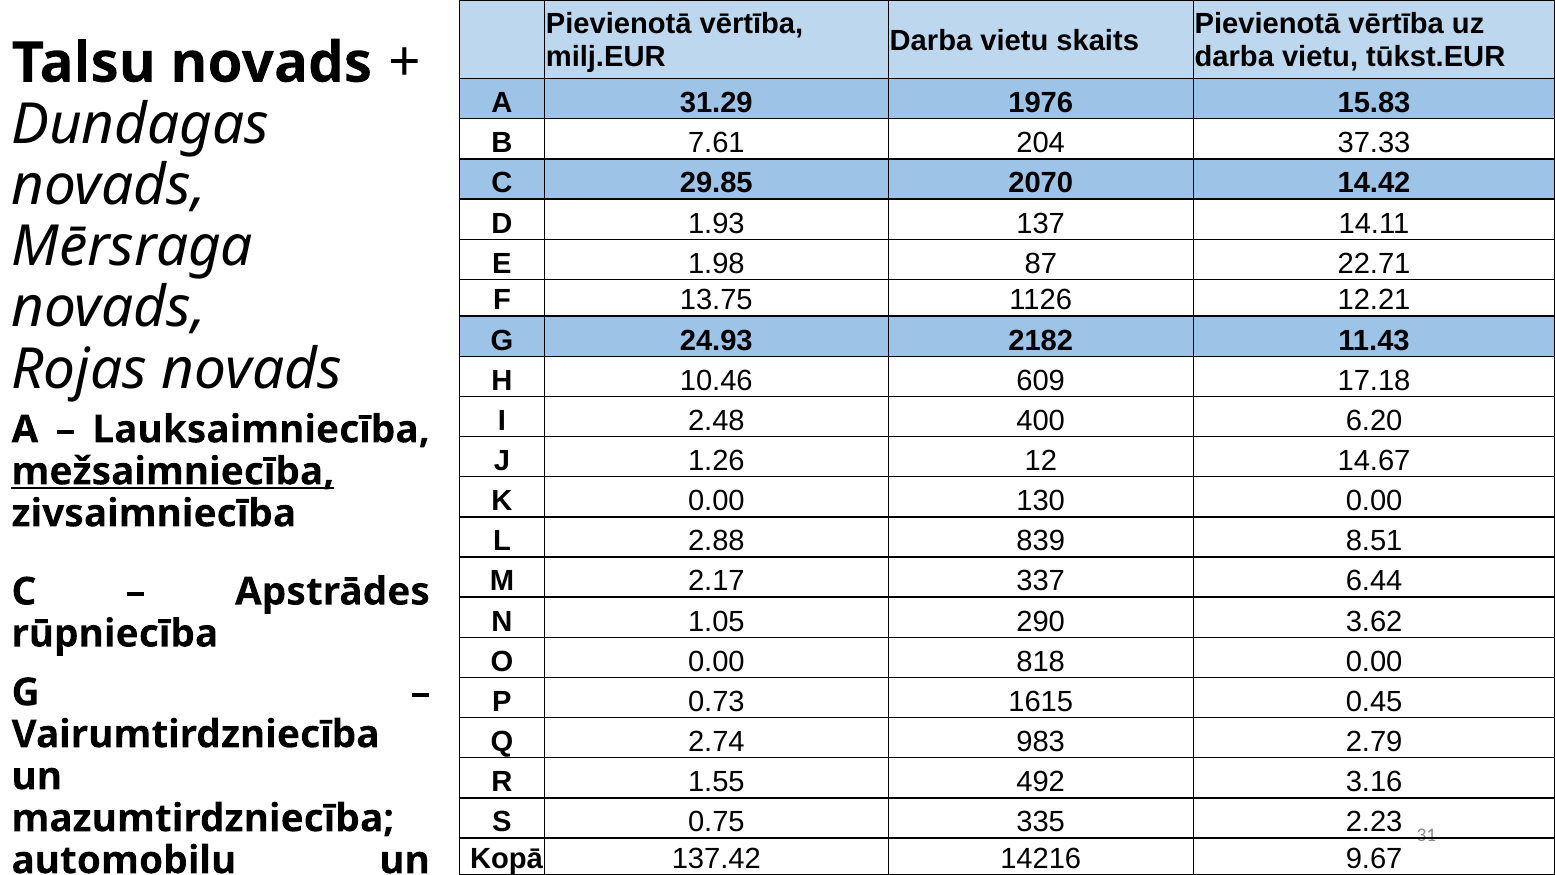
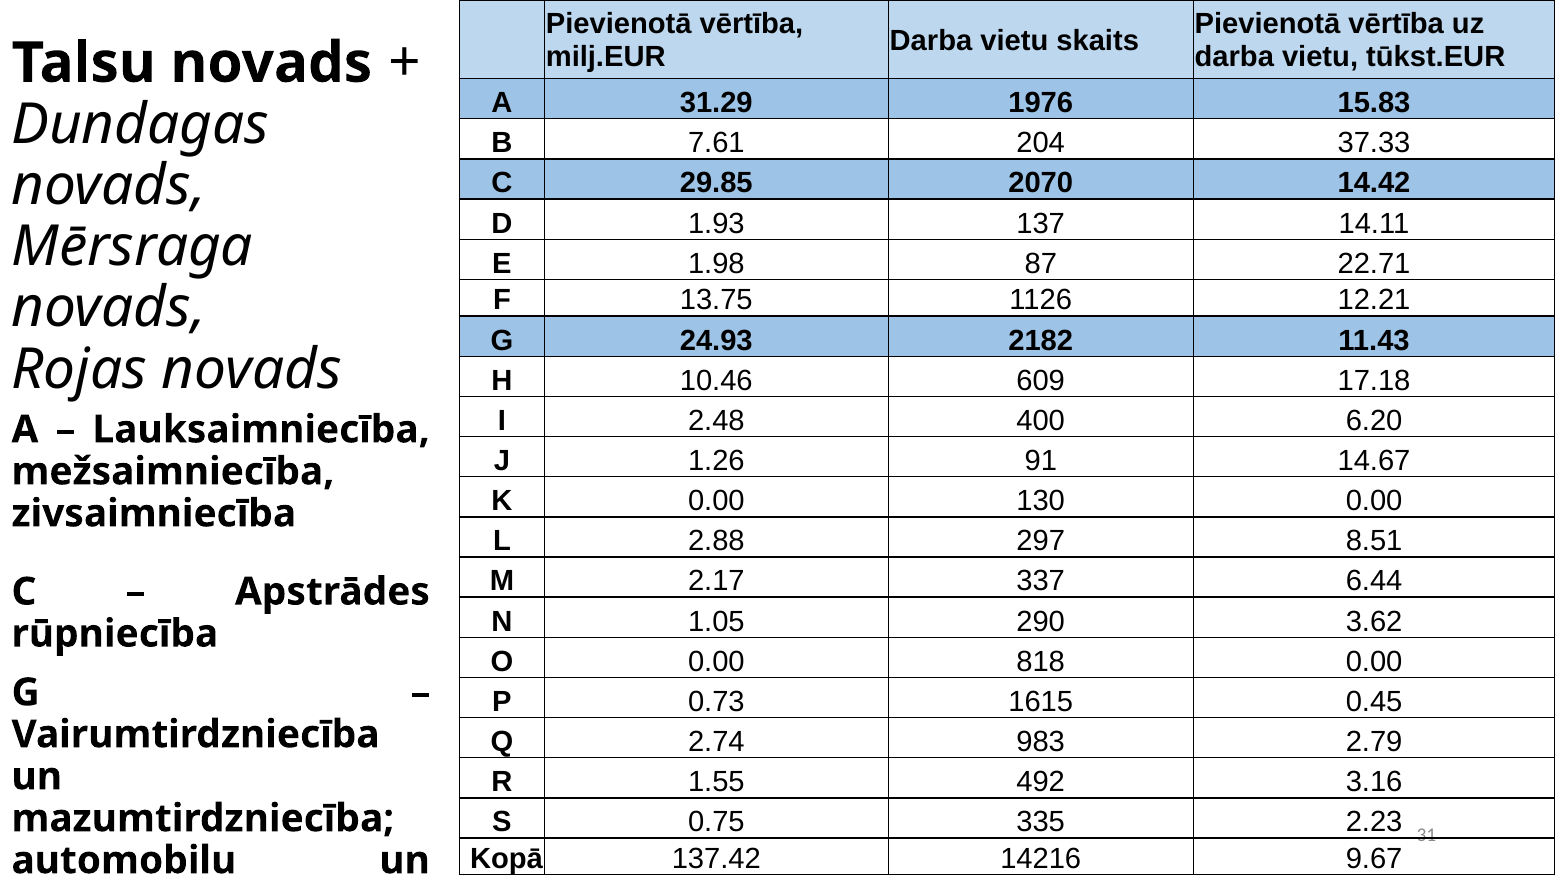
12: 12 -> 91 (1041, 461)
mežsaimniecība underline: present -> none (173, 471)
839: 839 -> 297 (1041, 541)
